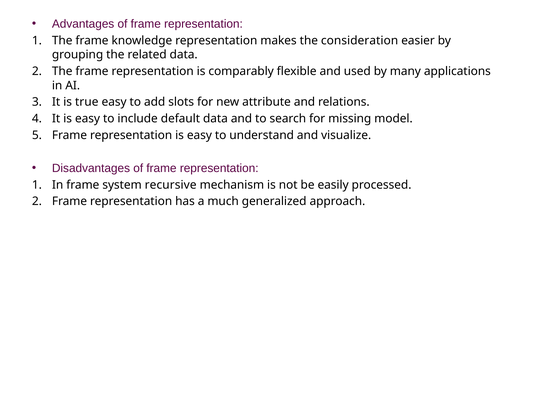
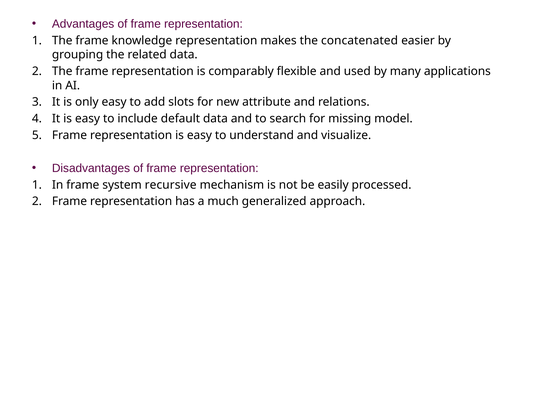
consideration: consideration -> concatenated (360, 40)
true: true -> only (87, 102)
